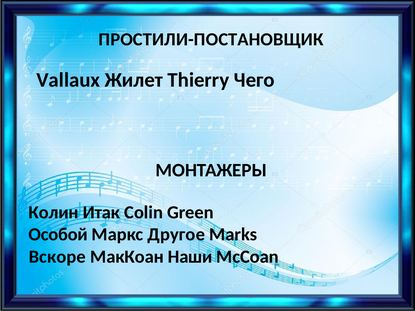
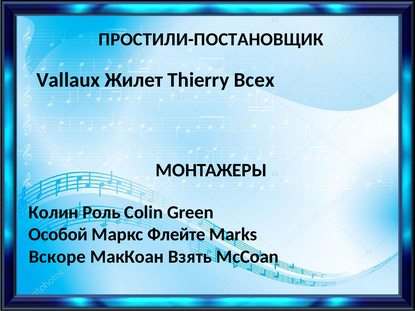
Чего: Чего -> Всех (254, 80)
Итак: Итак -> Роль (102, 213)
Другое: Другое -> Флейте (176, 235)
Наши: Наши -> Взять (190, 257)
